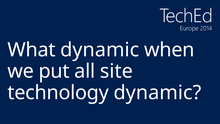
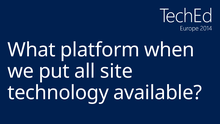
What dynamic: dynamic -> platform (100, 50)
technology dynamic: dynamic -> available (158, 92)
